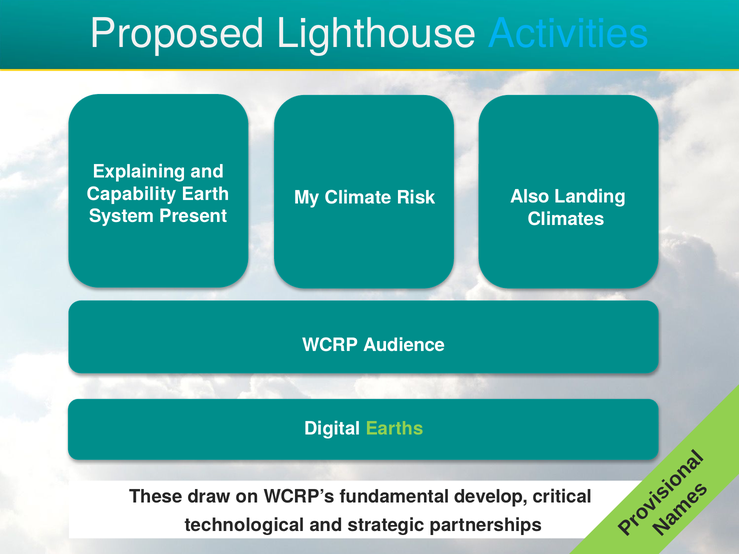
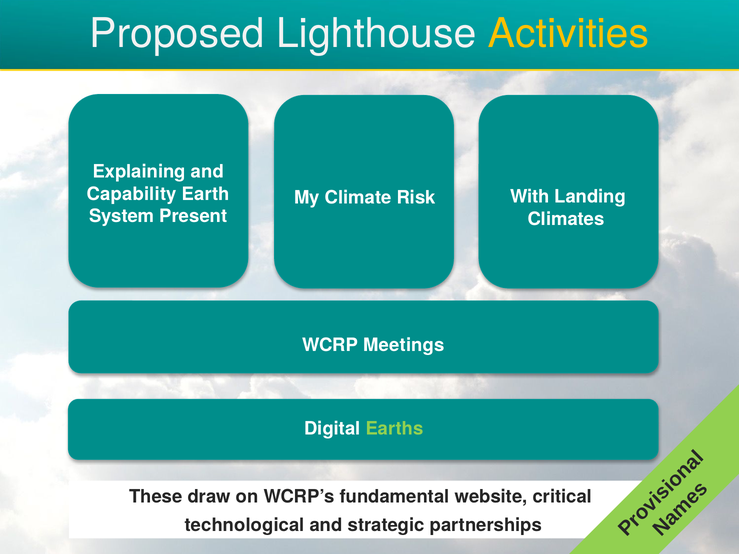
Activities colour: light blue -> yellow (569, 34)
Also: Also -> With (530, 197)
Audience: Audience -> Meetings (404, 345)
develop: develop -> website (491, 497)
